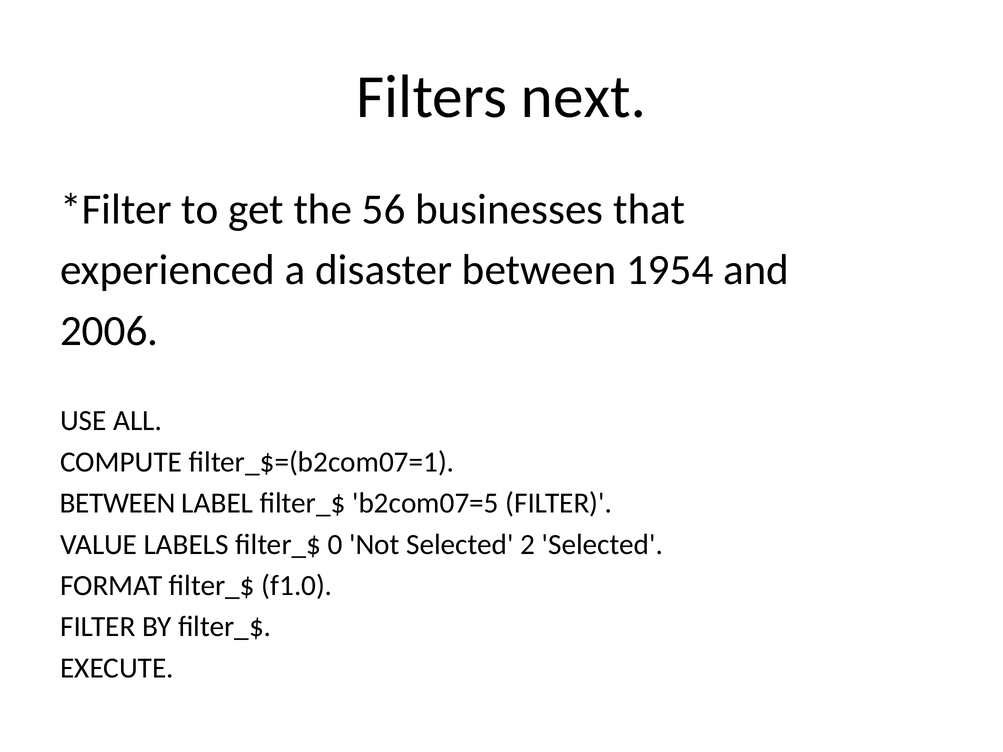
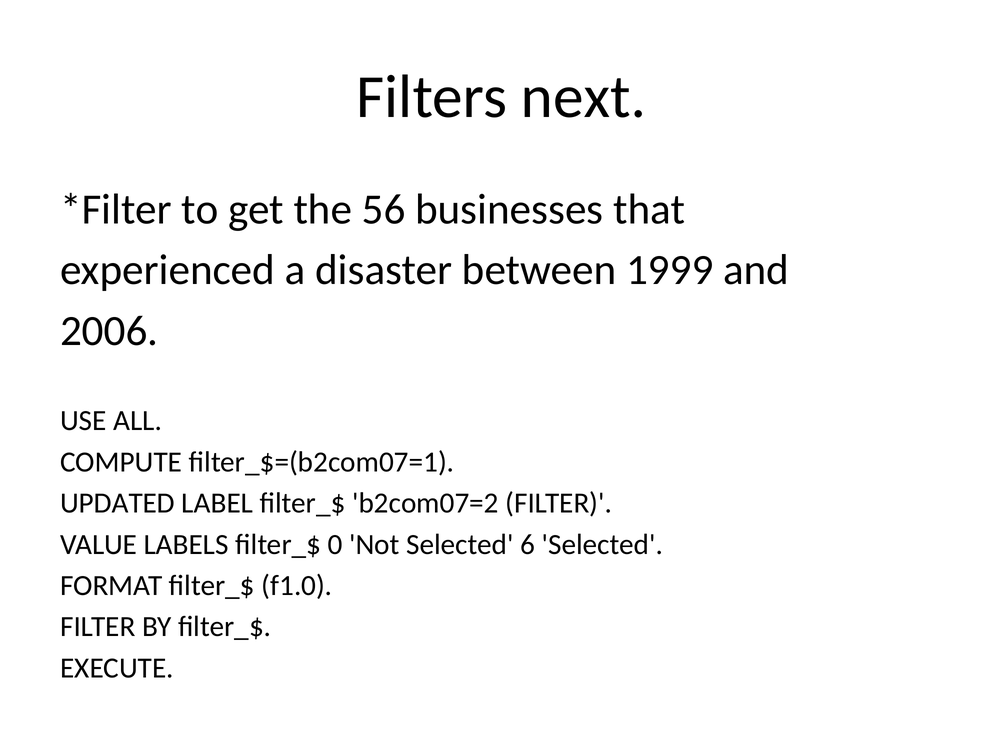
1954: 1954 -> 1999 (670, 270)
BETWEEN: BETWEEN -> UPDATED (118, 503)
b2com07=5: b2com07=5 -> b2com07=2 (425, 503)
2: 2 -> 6 (528, 545)
